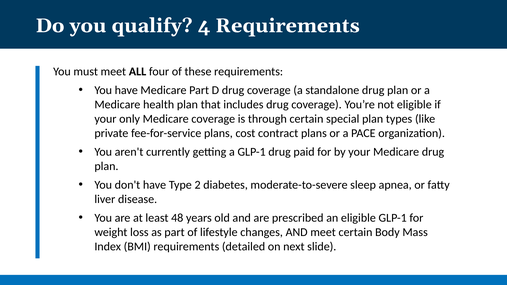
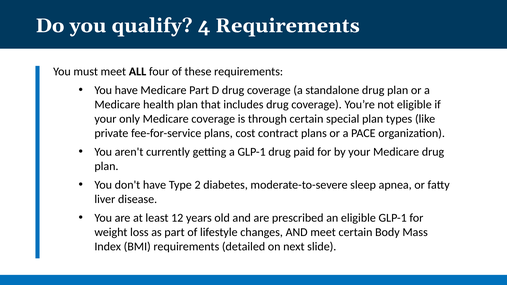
48: 48 -> 12 (177, 218)
